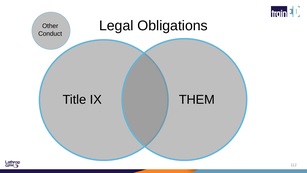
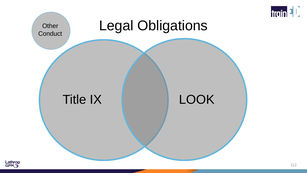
THEM: THEM -> LOOK (197, 100)
